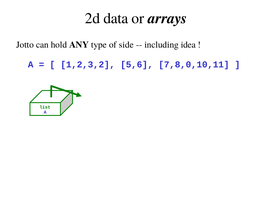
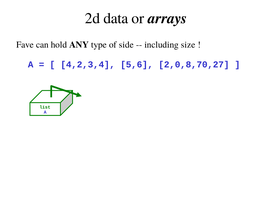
Jotto: Jotto -> Fave (25, 45)
idea: idea -> size (188, 45)
1,2,3,2: 1,2,3,2 -> 4,2,3,4 (88, 65)
7,8,0,10,11: 7,8,0,10,11 -> 2,0,8,70,27 (194, 65)
